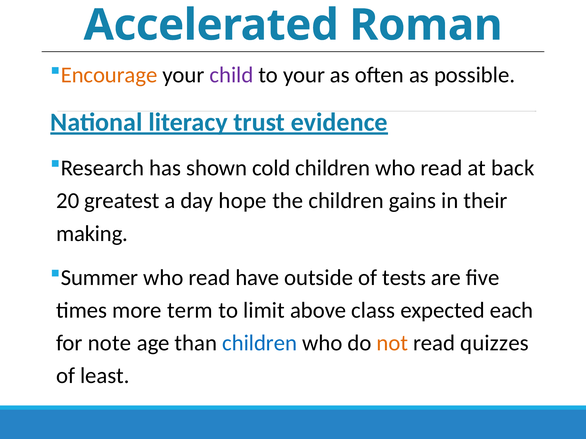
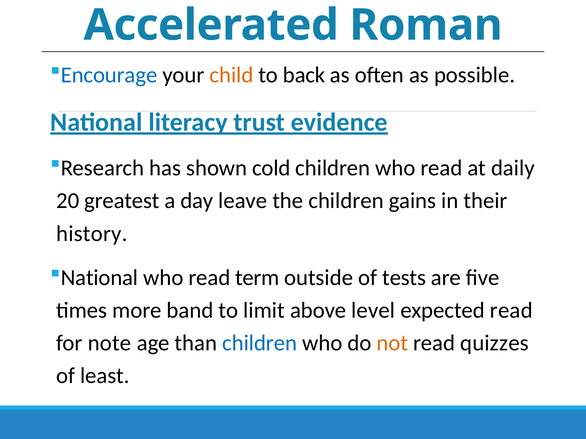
Encourage colour: orange -> blue (109, 75)
child colour: purple -> orange (231, 75)
to your: your -> back (304, 75)
back: back -> daily (513, 168)
hope: hope -> leave (243, 201)
making: making -> history (92, 234)
Summer: Summer -> National (99, 278)
have: have -> term (257, 278)
term: term -> band (190, 311)
class: class -> level (373, 311)
expected each: each -> read (511, 311)
